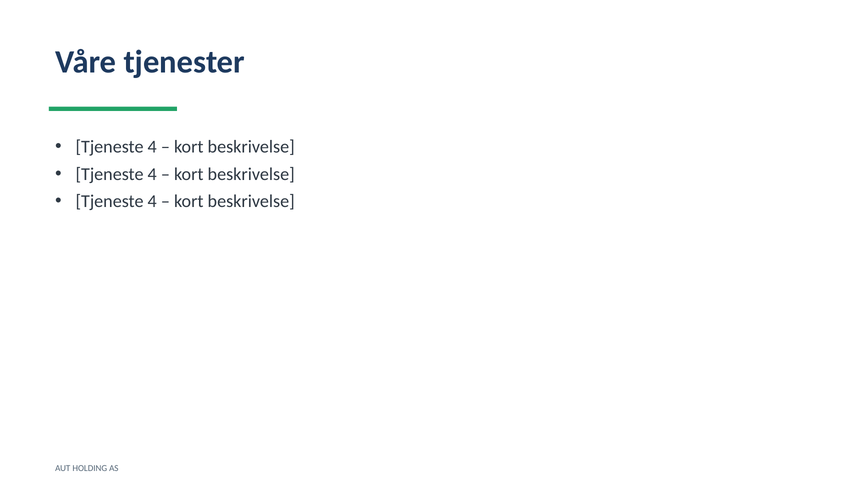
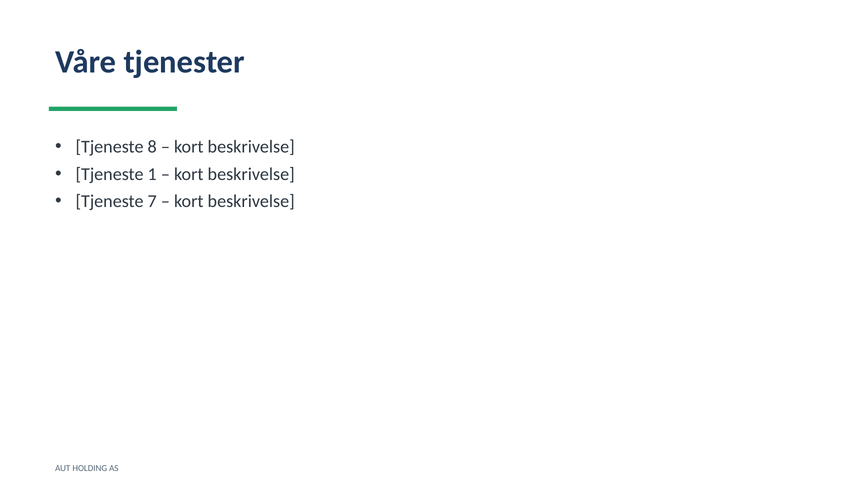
4: 4 -> 8 (152, 147)
4: 4 -> 1 (152, 174)
4: 4 -> 7 (152, 201)
